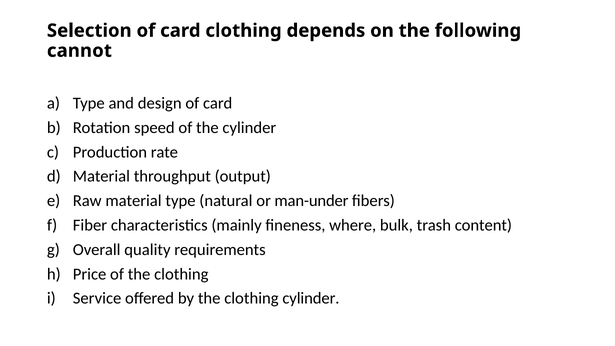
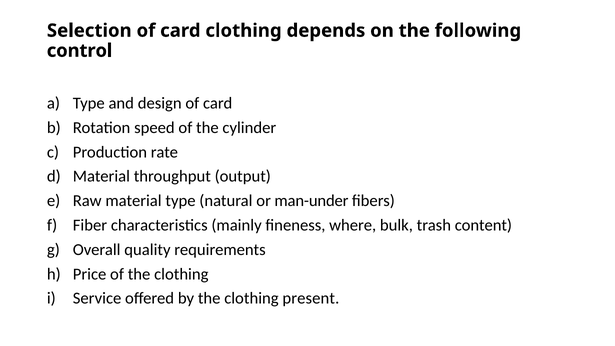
cannot: cannot -> control (80, 51)
clothing cylinder: cylinder -> present (311, 298)
